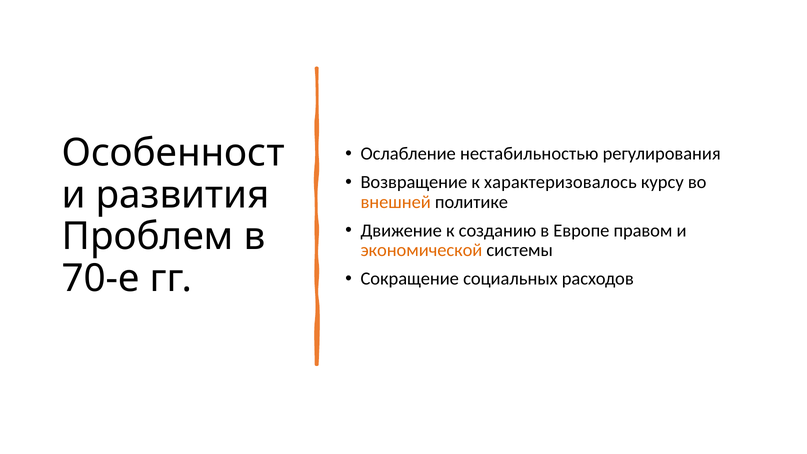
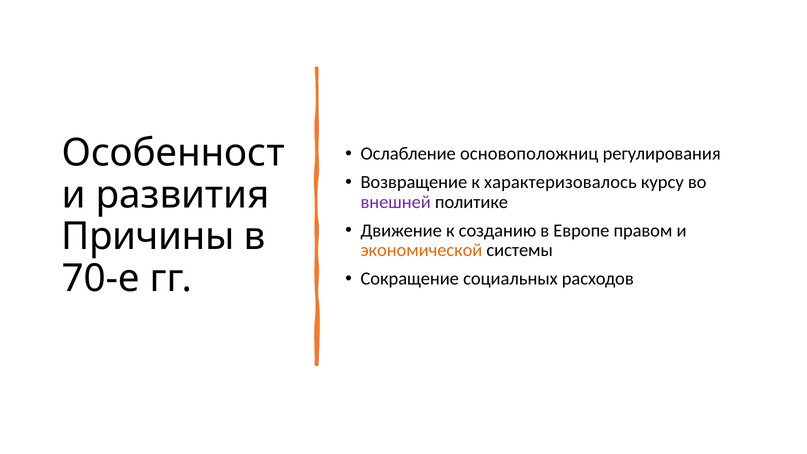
нестабильностью: нестабильностью -> основоположниц (529, 154)
внешней colour: orange -> purple (396, 202)
Проблем: Проблем -> Причины (148, 237)
